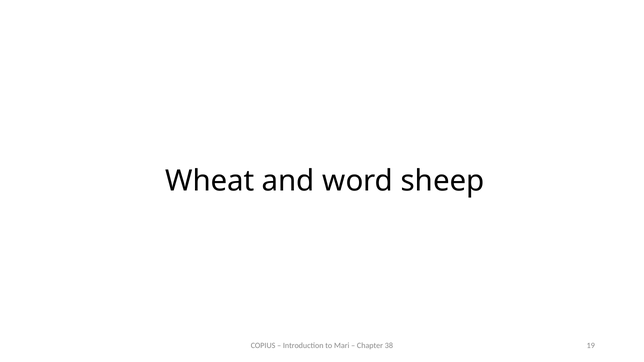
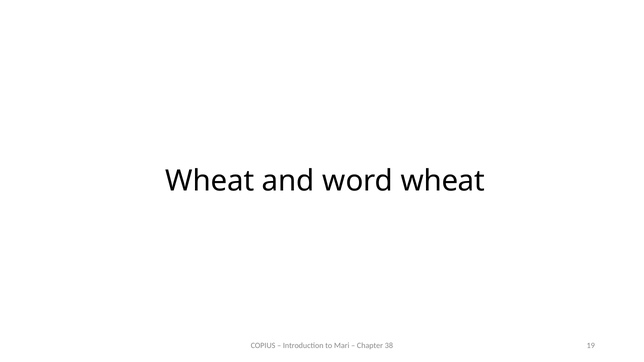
word sheep: sheep -> wheat (443, 181)
